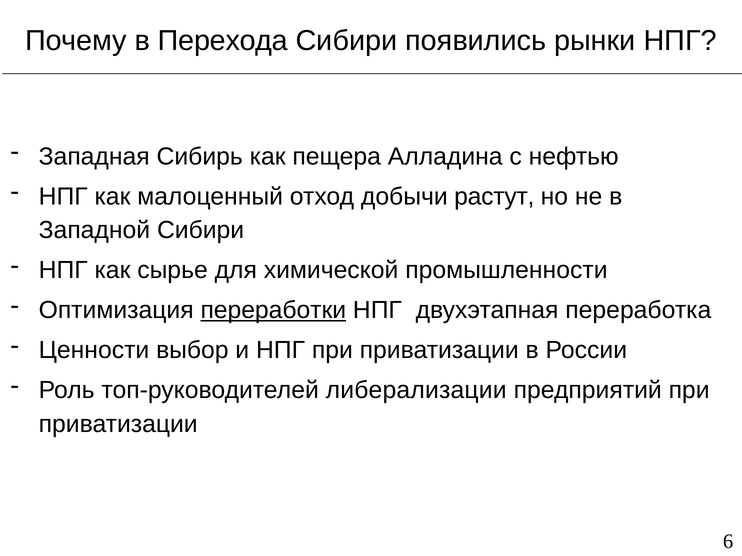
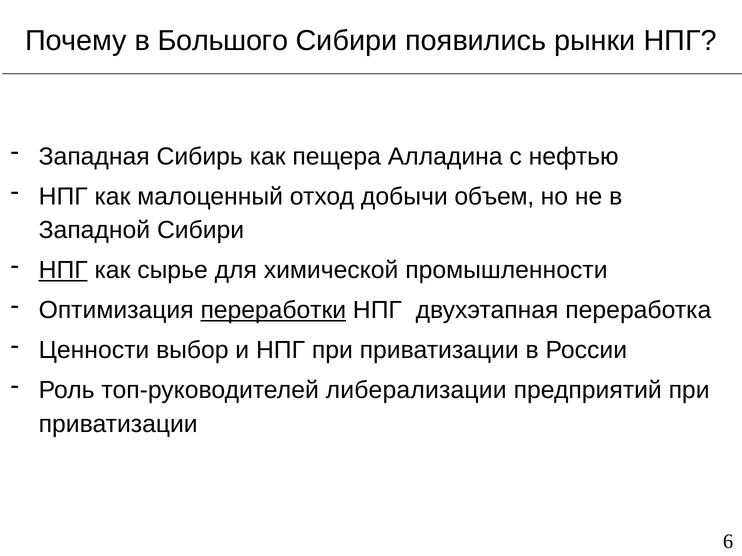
Перехода: Перехода -> Большого (223, 41)
растут: растут -> объем (494, 197)
НПГ underline: none -> present (63, 270)
